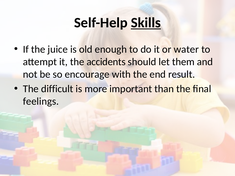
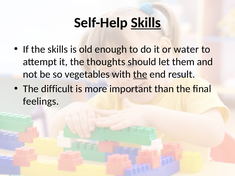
the juice: juice -> skills (58, 49)
accidents: accidents -> thoughts (106, 62)
encourage: encourage -> vegetables (87, 74)
the underline: none -> present (140, 74)
